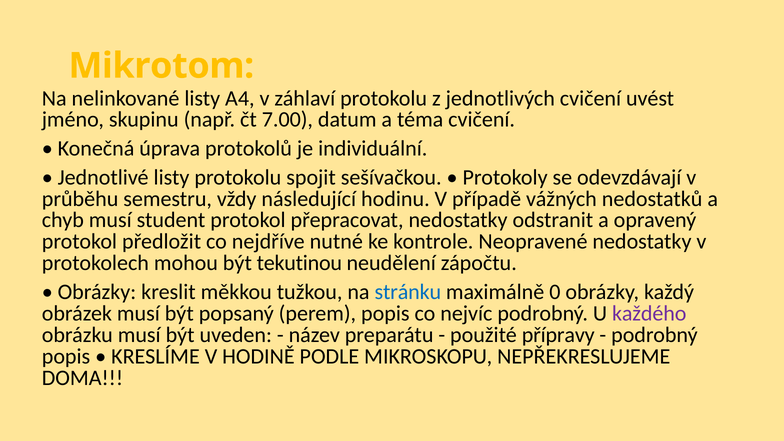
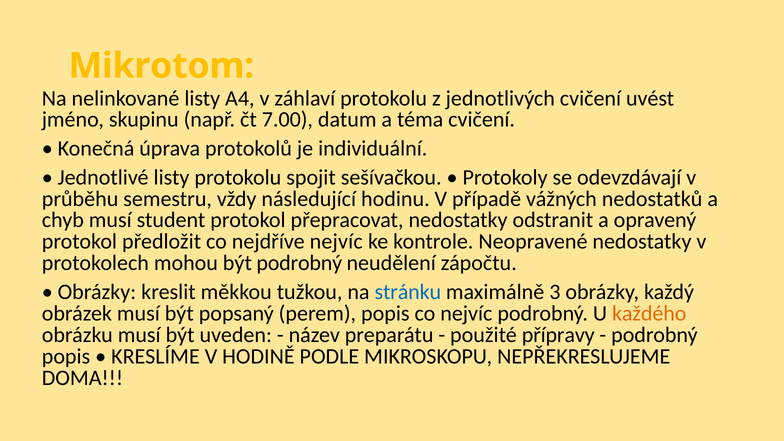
nejdříve nutné: nutné -> nejvíc (336, 242)
být tekutinou: tekutinou -> podrobný (299, 263)
0: 0 -> 3 (555, 292)
každého colour: purple -> orange (649, 313)
